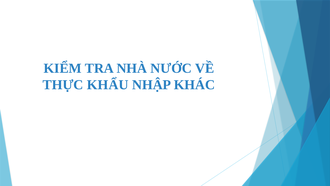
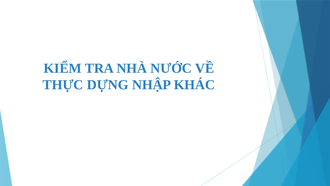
KHẨU: KHẨU -> DỰNG (108, 85)
